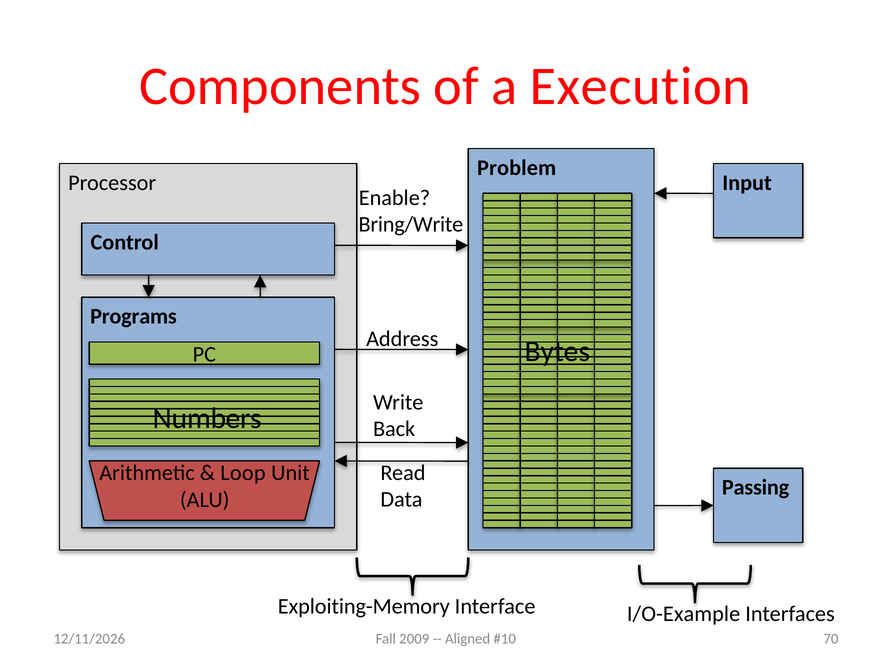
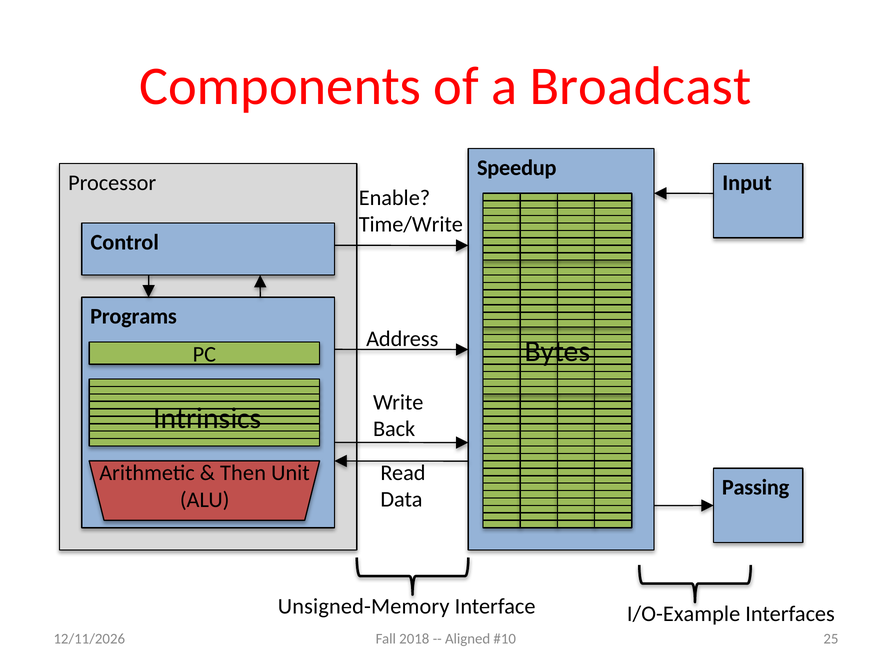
Execution: Execution -> Broadcast (641, 86)
Problem: Problem -> Speedup (517, 168)
Bring/Write: Bring/Write -> Time/Write (411, 224)
Numbers: Numbers -> Intrinsics (207, 418)
Loop: Loop -> Then (243, 473)
Exploiting-Memory: Exploiting-Memory -> Unsigned-Memory (364, 607)
2009: 2009 -> 2018 (414, 639)
70: 70 -> 25 (831, 639)
